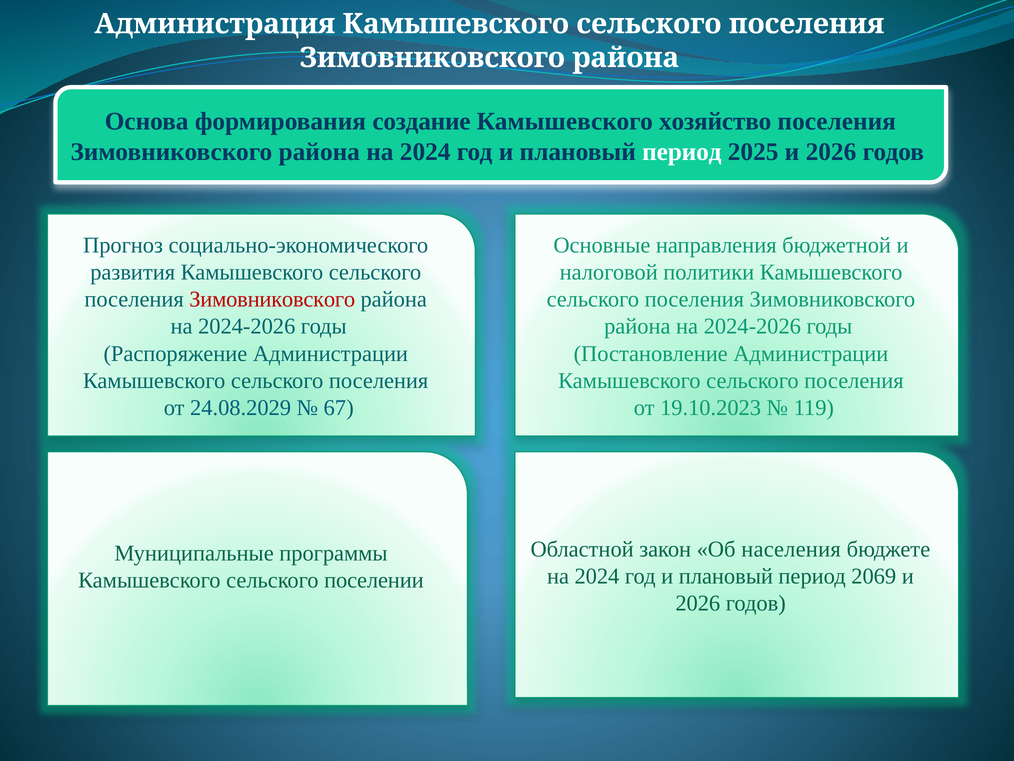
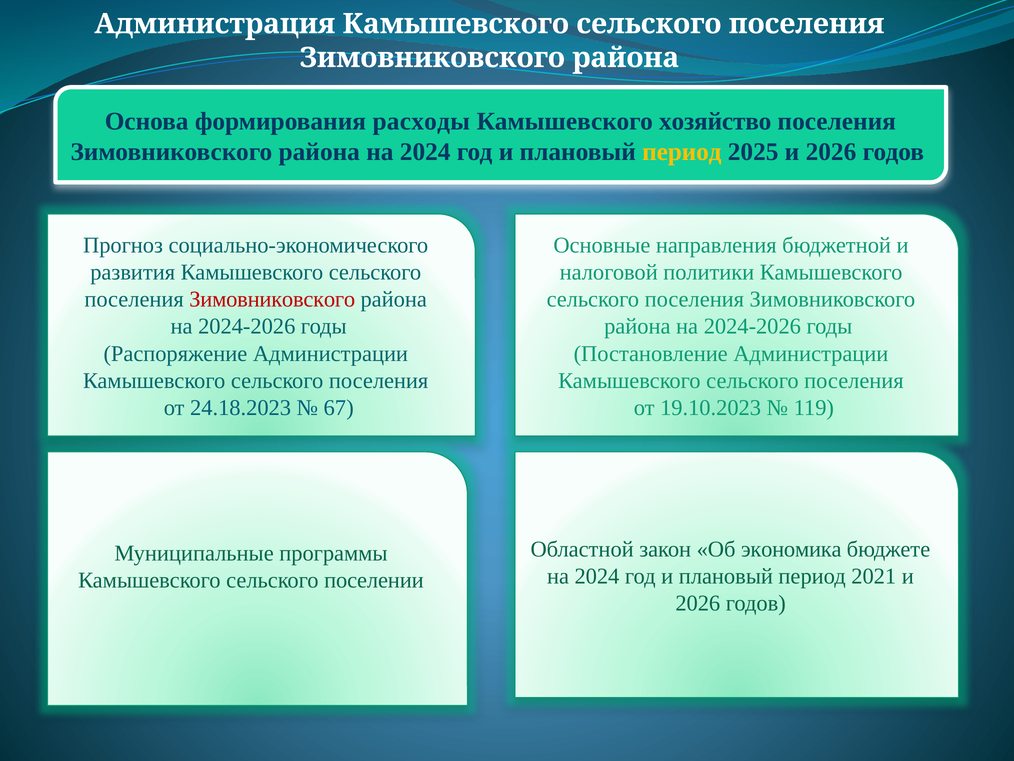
создание: создание -> расходы (421, 121)
период colour: white -> yellow (682, 152)
24.08.2029: 24.08.2029 -> 24.18.2023 (241, 407)
населения: населения -> экономика (791, 549)
2069: 2069 -> 2021 (874, 576)
